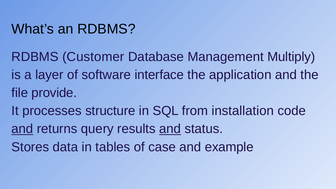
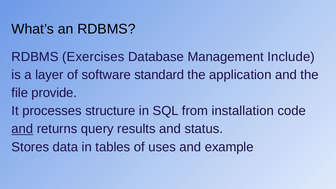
Customer: Customer -> Exercises (93, 57)
Multiply: Multiply -> Include (291, 57)
interface: interface -> standard (159, 75)
and underline: present -> none (170, 129)
case: case -> uses (162, 147)
